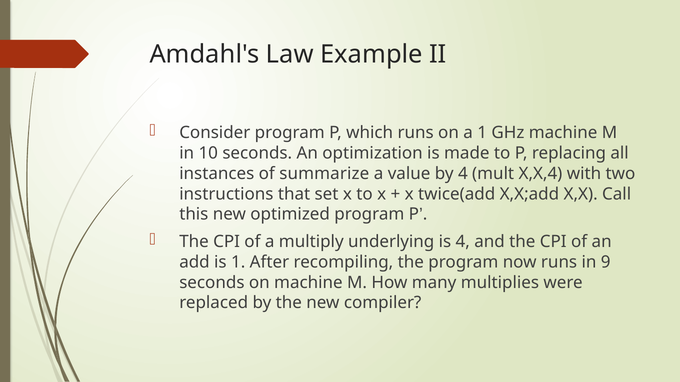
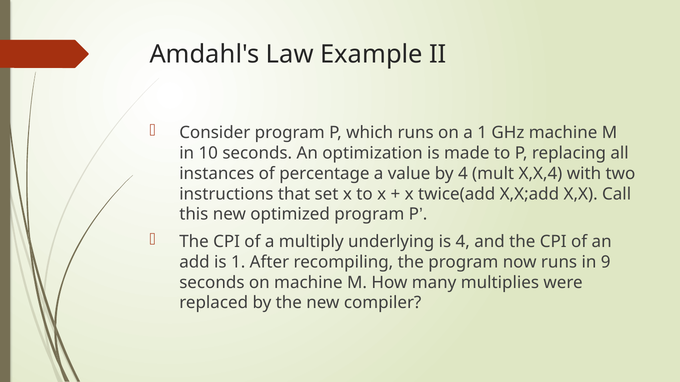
summarize: summarize -> percentage (324, 174)
